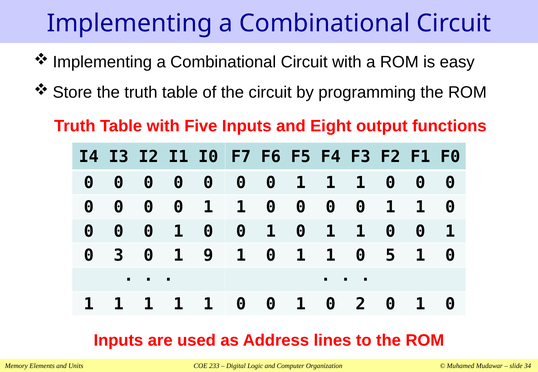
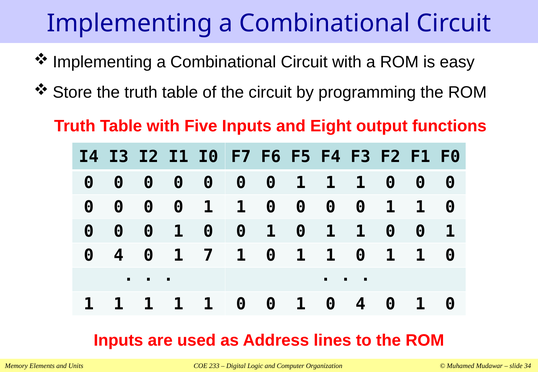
3: 3 -> 4 (119, 256)
9: 9 -> 7 (208, 256)
1 1 0 5: 5 -> 1 (390, 256)
2: 2 -> 4 (361, 304)
